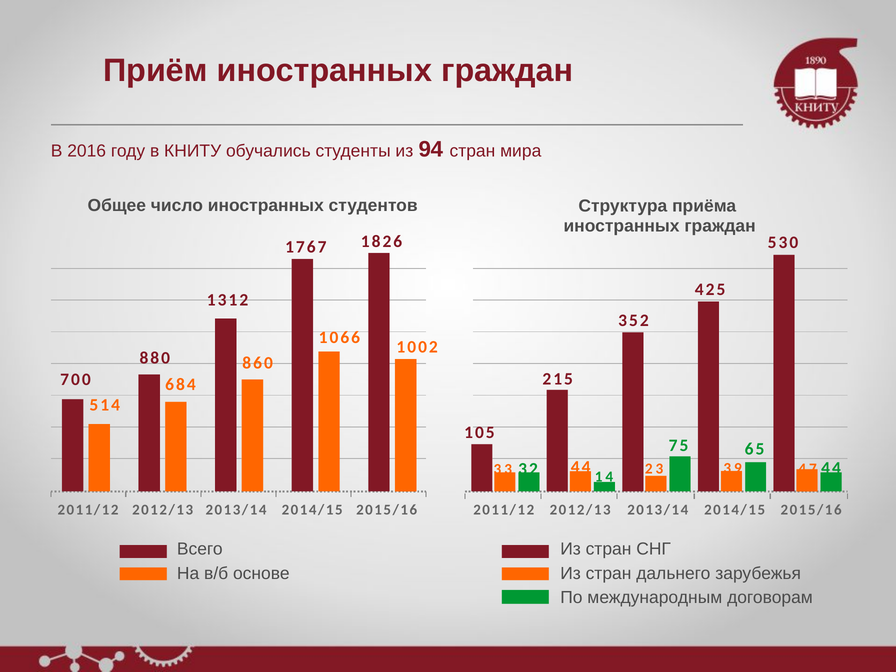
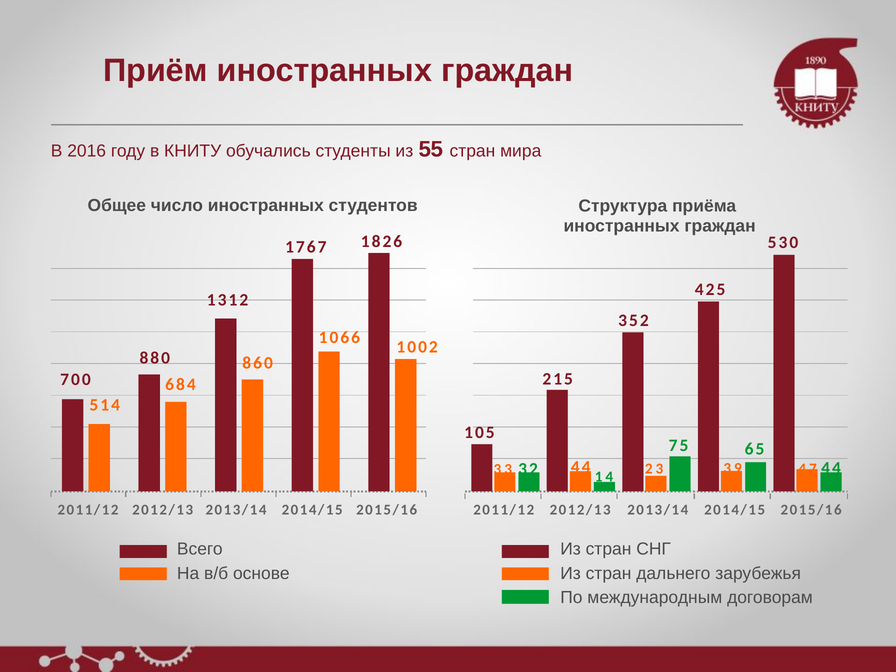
94: 94 -> 55 (431, 149)
